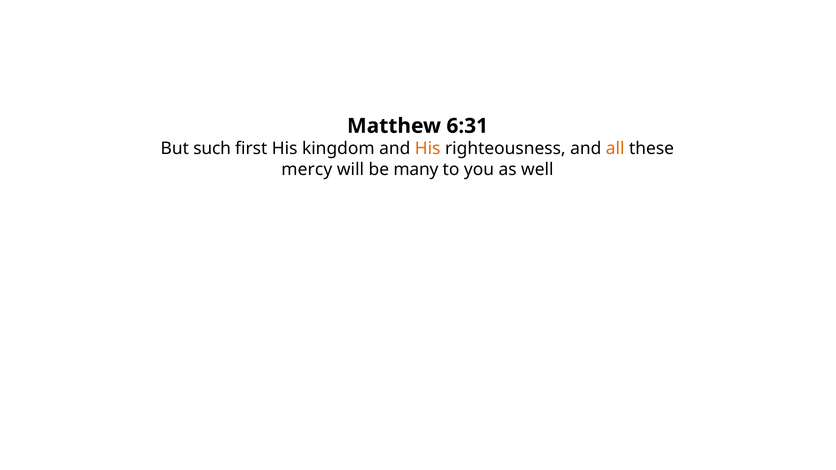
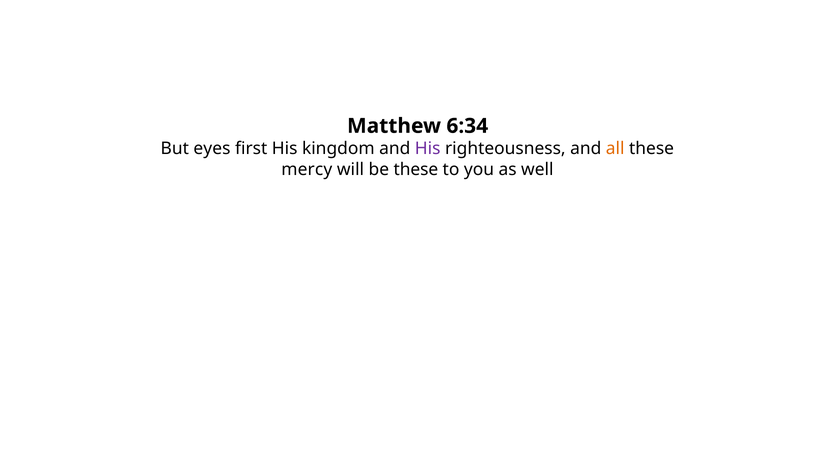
6:31: 6:31 -> 6:34 (467, 126)
such: such -> eyes (212, 149)
His colour: orange -> purple (428, 149)
be many: many -> these (416, 170)
